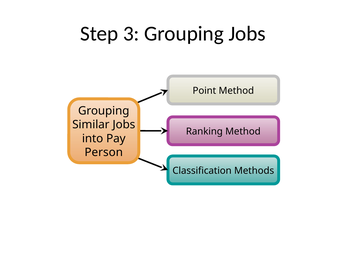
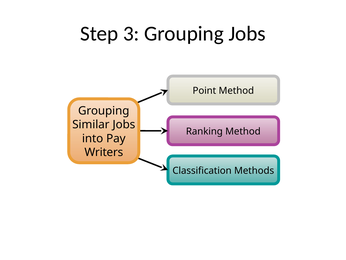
Person: Person -> Writers (104, 152)
